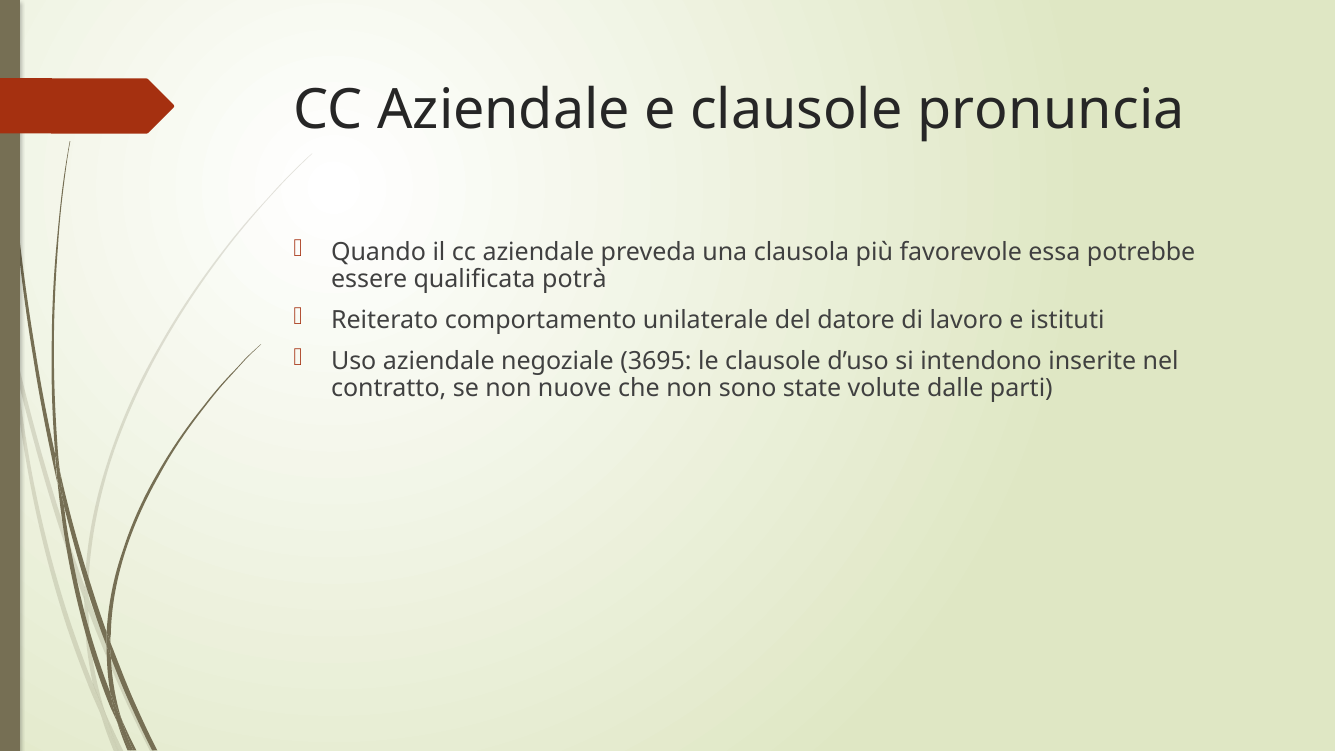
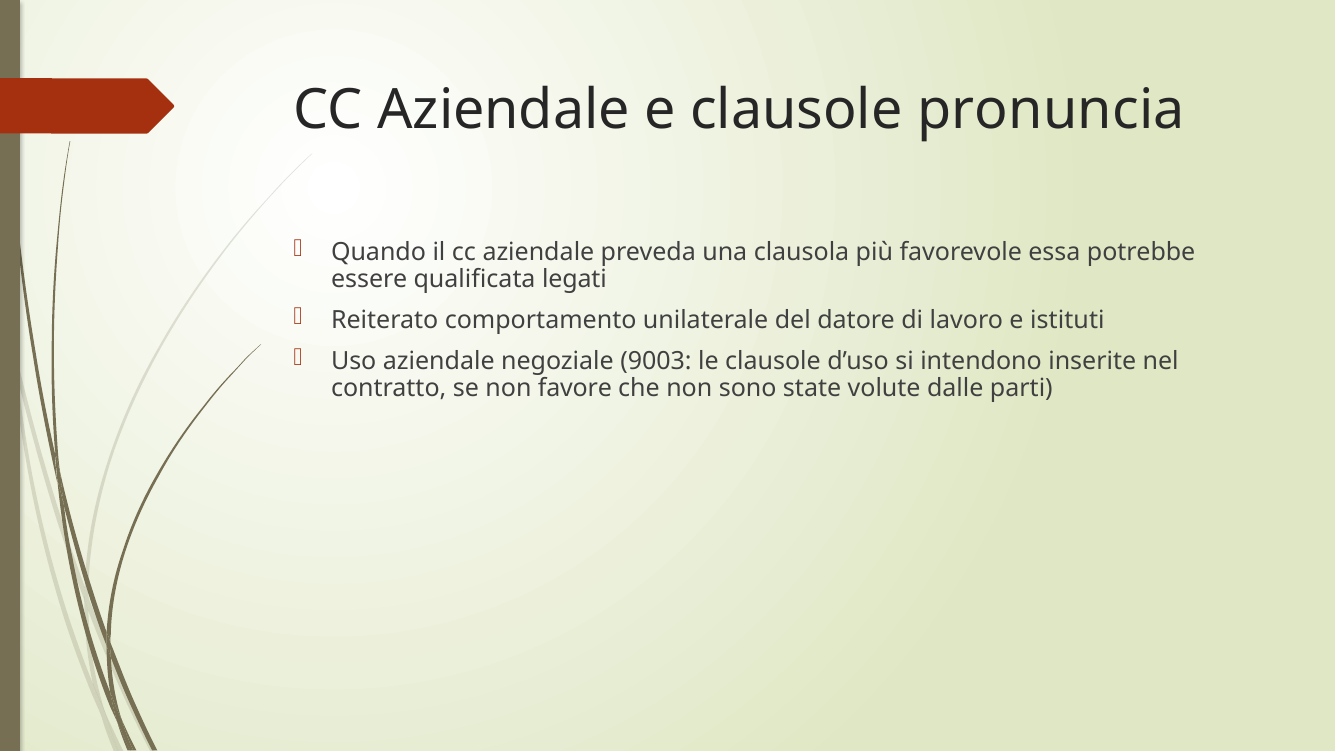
potrà: potrà -> legati (574, 279)
3695: 3695 -> 9003 (656, 361)
nuove: nuove -> favore (575, 388)
